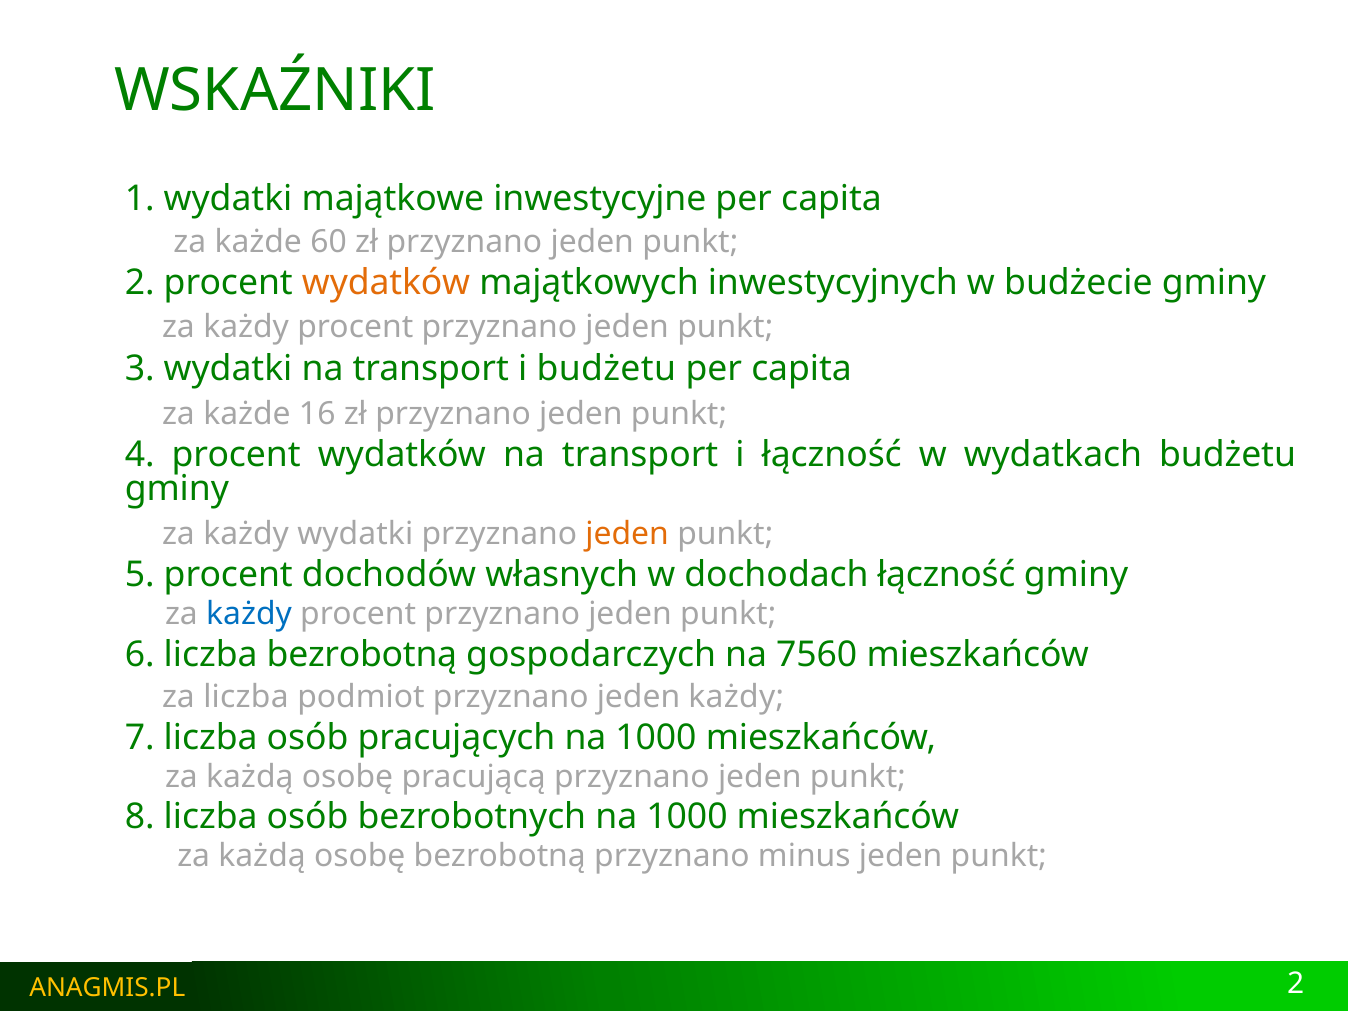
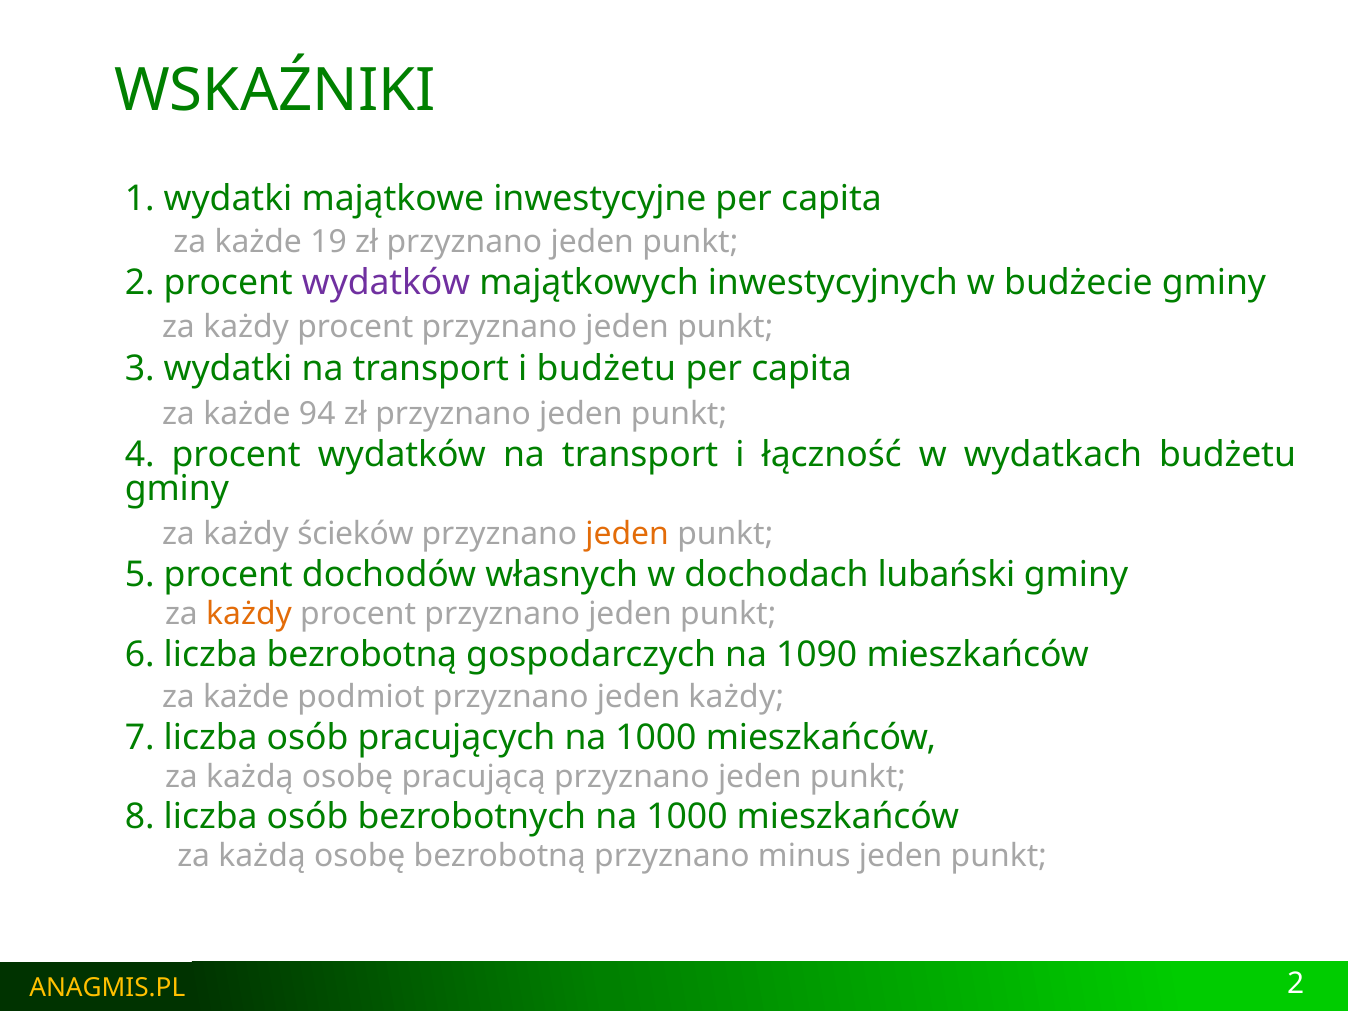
60: 60 -> 19 (329, 242)
wydatków colour: orange -> purple (386, 282)
16: 16 -> 94 (317, 414)
każdy wydatki: wydatki -> ścieków (355, 534)
dochodach łączność: łączność -> lubański (946, 575)
każdy colour: blue -> orange (249, 614)
7560: 7560 -> 1090 (817, 654)
liczba: liczba -> każde (246, 697)
